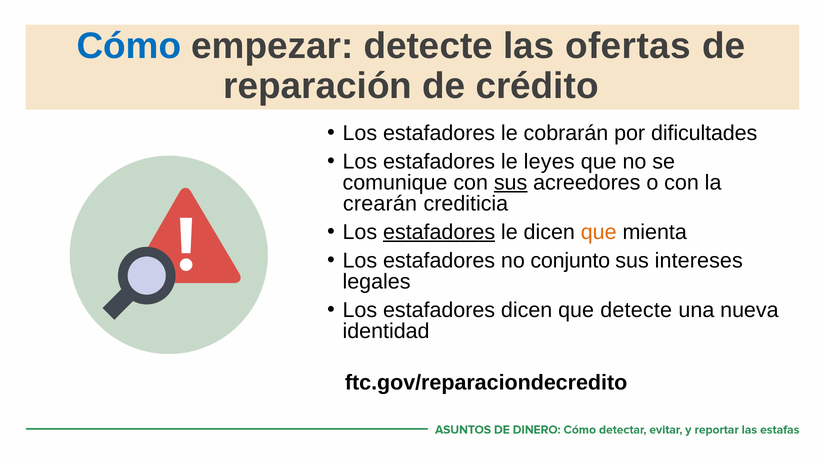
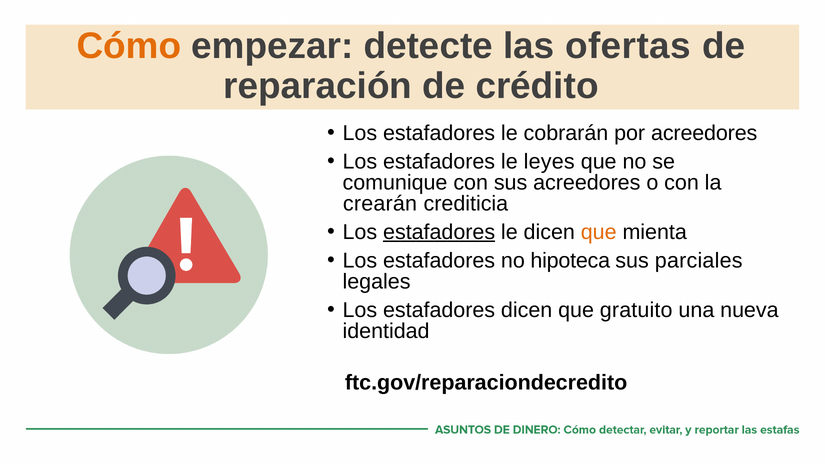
Cómo colour: blue -> orange (129, 46)
por dificultades: dificultades -> acreedores (704, 133)
sus underline: present -> none (511, 183)
conjunto: conjunto -> hipoteca (570, 261)
intereses: intereses -> parciales (699, 261)
que detecte: detecte -> gratuito (636, 310)
